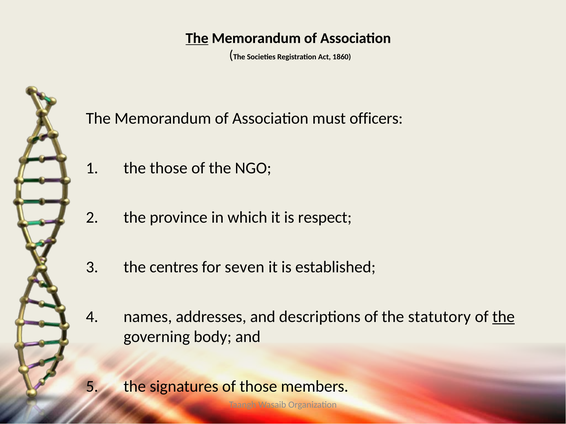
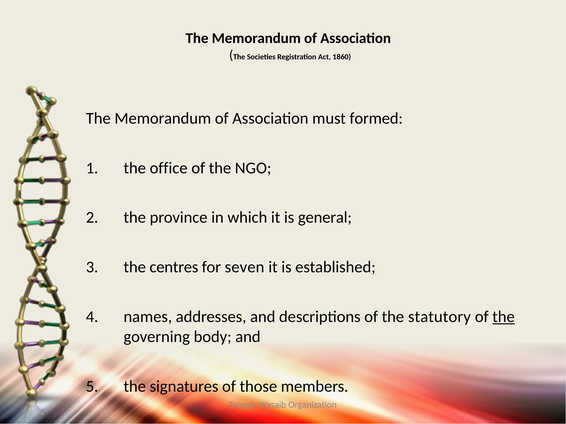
The underline: present -> none (197, 38)
officers: officers -> formed (376, 118)
the those: those -> office (169, 168)
respect: respect -> general (325, 218)
